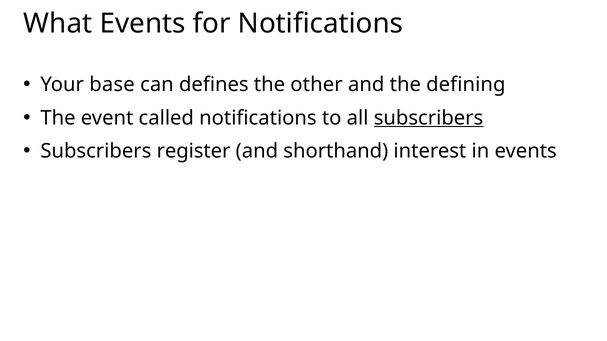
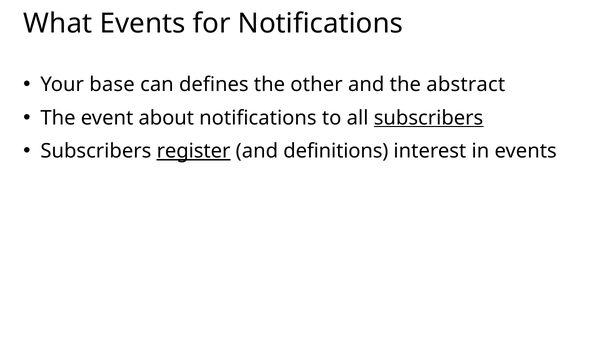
defining: defining -> abstract (466, 85)
called: called -> about (166, 118)
register underline: none -> present (194, 151)
shorthand: shorthand -> definitions (336, 151)
